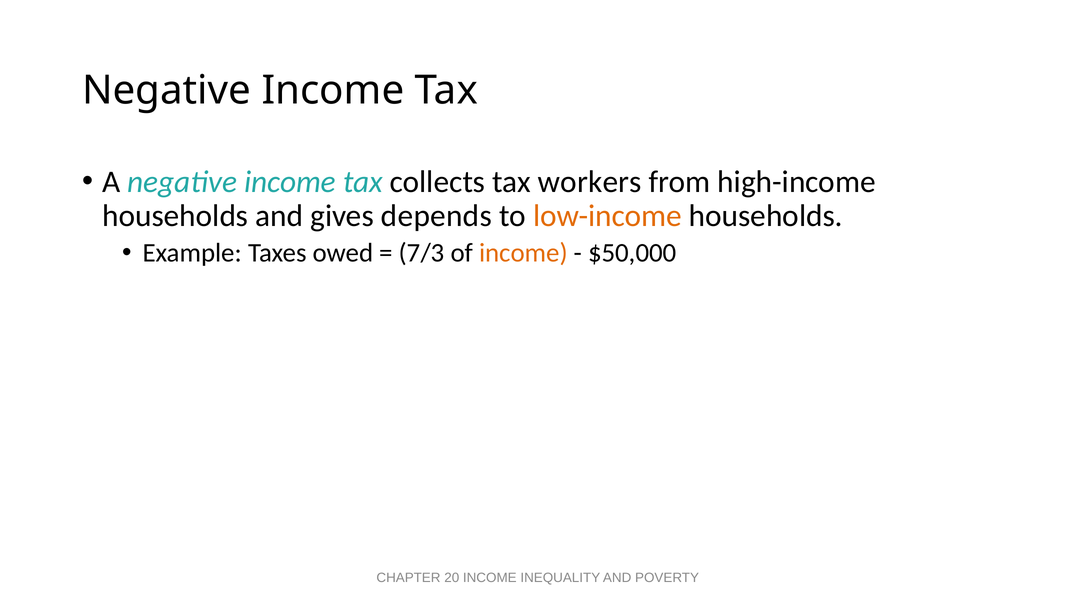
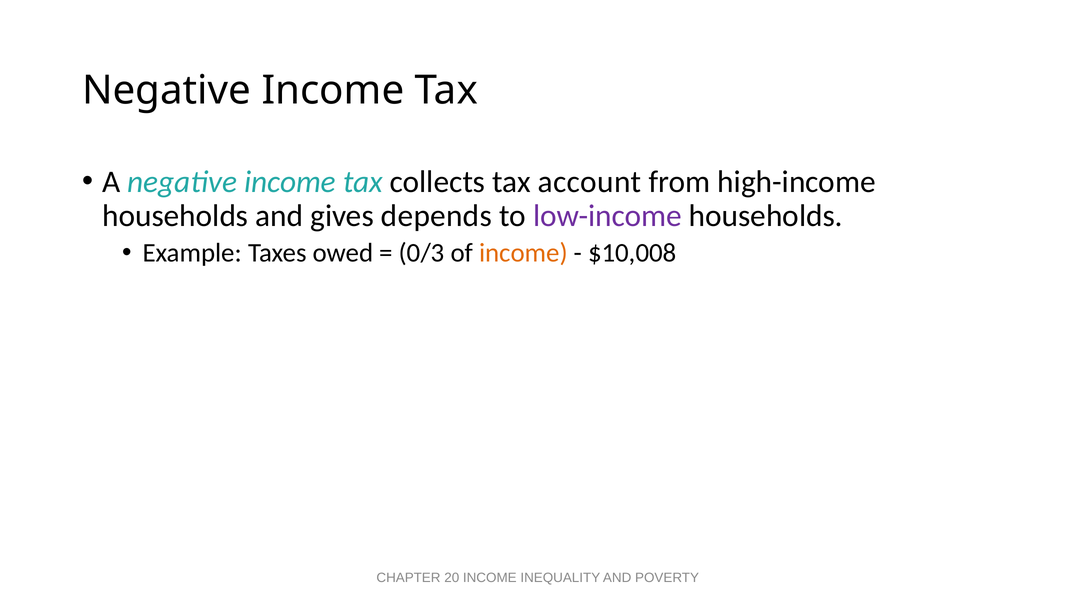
workers: workers -> account (590, 182)
low-income colour: orange -> purple (607, 216)
7/3: 7/3 -> 0/3 (422, 253)
$50,000: $50,000 -> $10,008 (632, 253)
